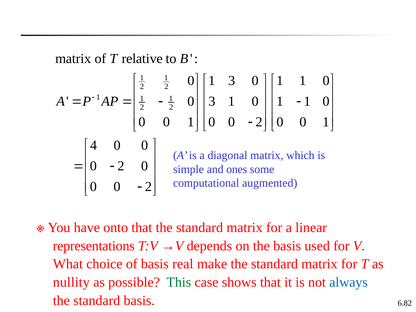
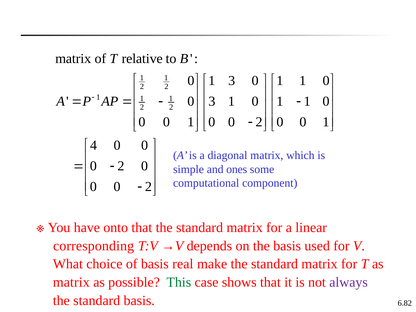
augmented: augmented -> component (270, 183)
representations: representations -> corresponding (94, 246)
nullity: nullity -> matrix (71, 282)
always colour: blue -> purple (349, 282)
